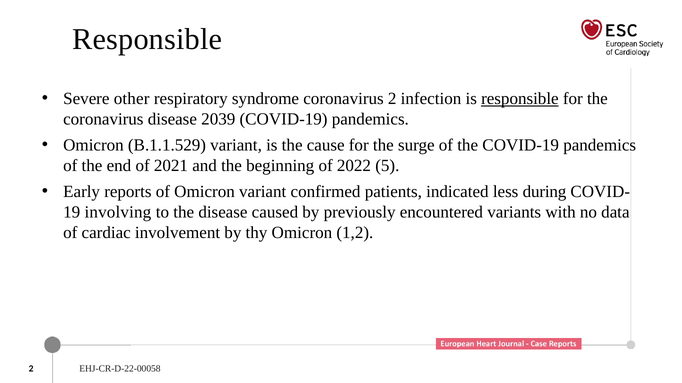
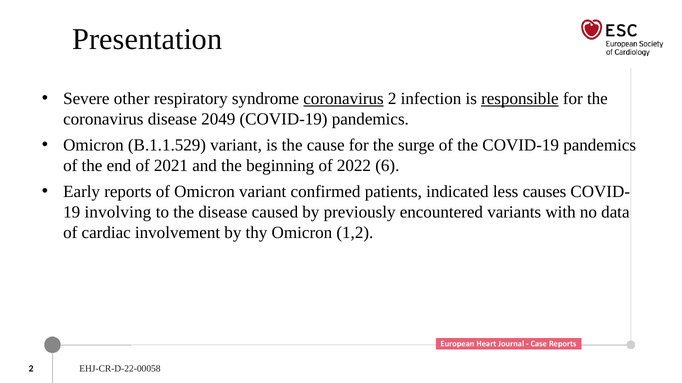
Responsible: Responsible -> Presentation (147, 39)
coronavirus underline: none -> present (344, 99)
2039: 2039 -> 2049 (218, 119)
5: 5 -> 6 (387, 166)
during: during -> causes (544, 192)
